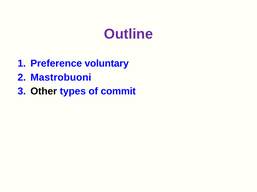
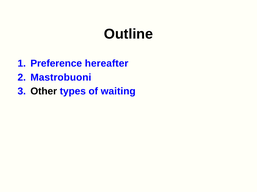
Outline colour: purple -> black (128, 34)
voluntary: voluntary -> hereafter (107, 64)
commit: commit -> waiting (118, 92)
